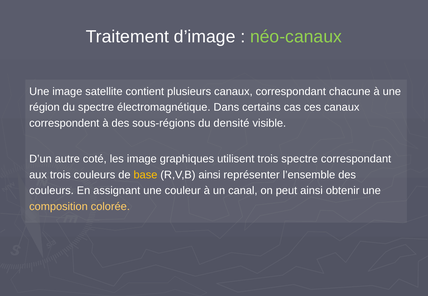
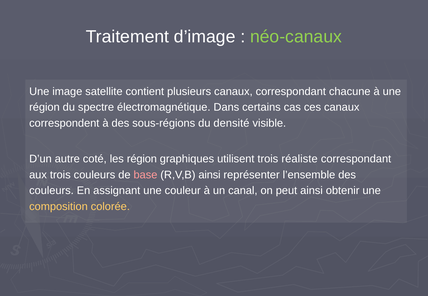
les image: image -> région (142, 159)
trois spectre: spectre -> réaliste (300, 159)
base colour: yellow -> pink (145, 175)
